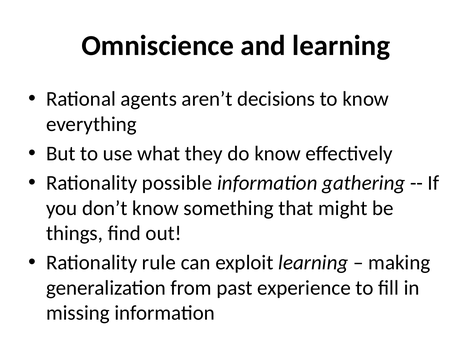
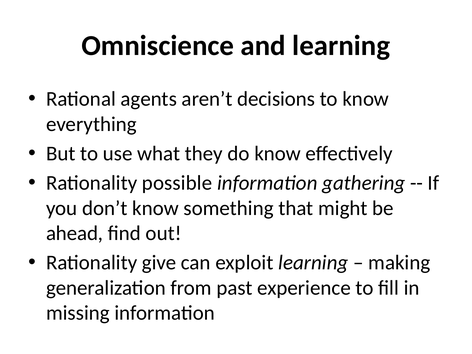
things: things -> ahead (75, 233)
rule: rule -> give (159, 263)
